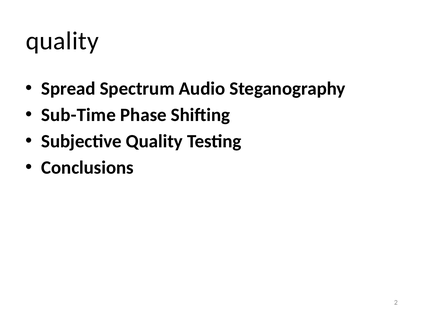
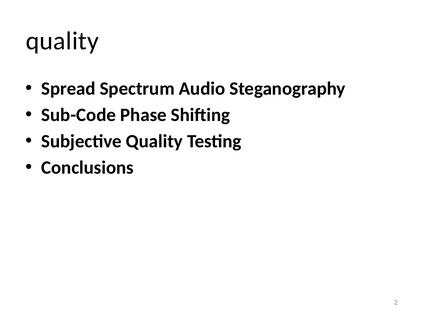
Sub-Time: Sub-Time -> Sub-Code (79, 115)
